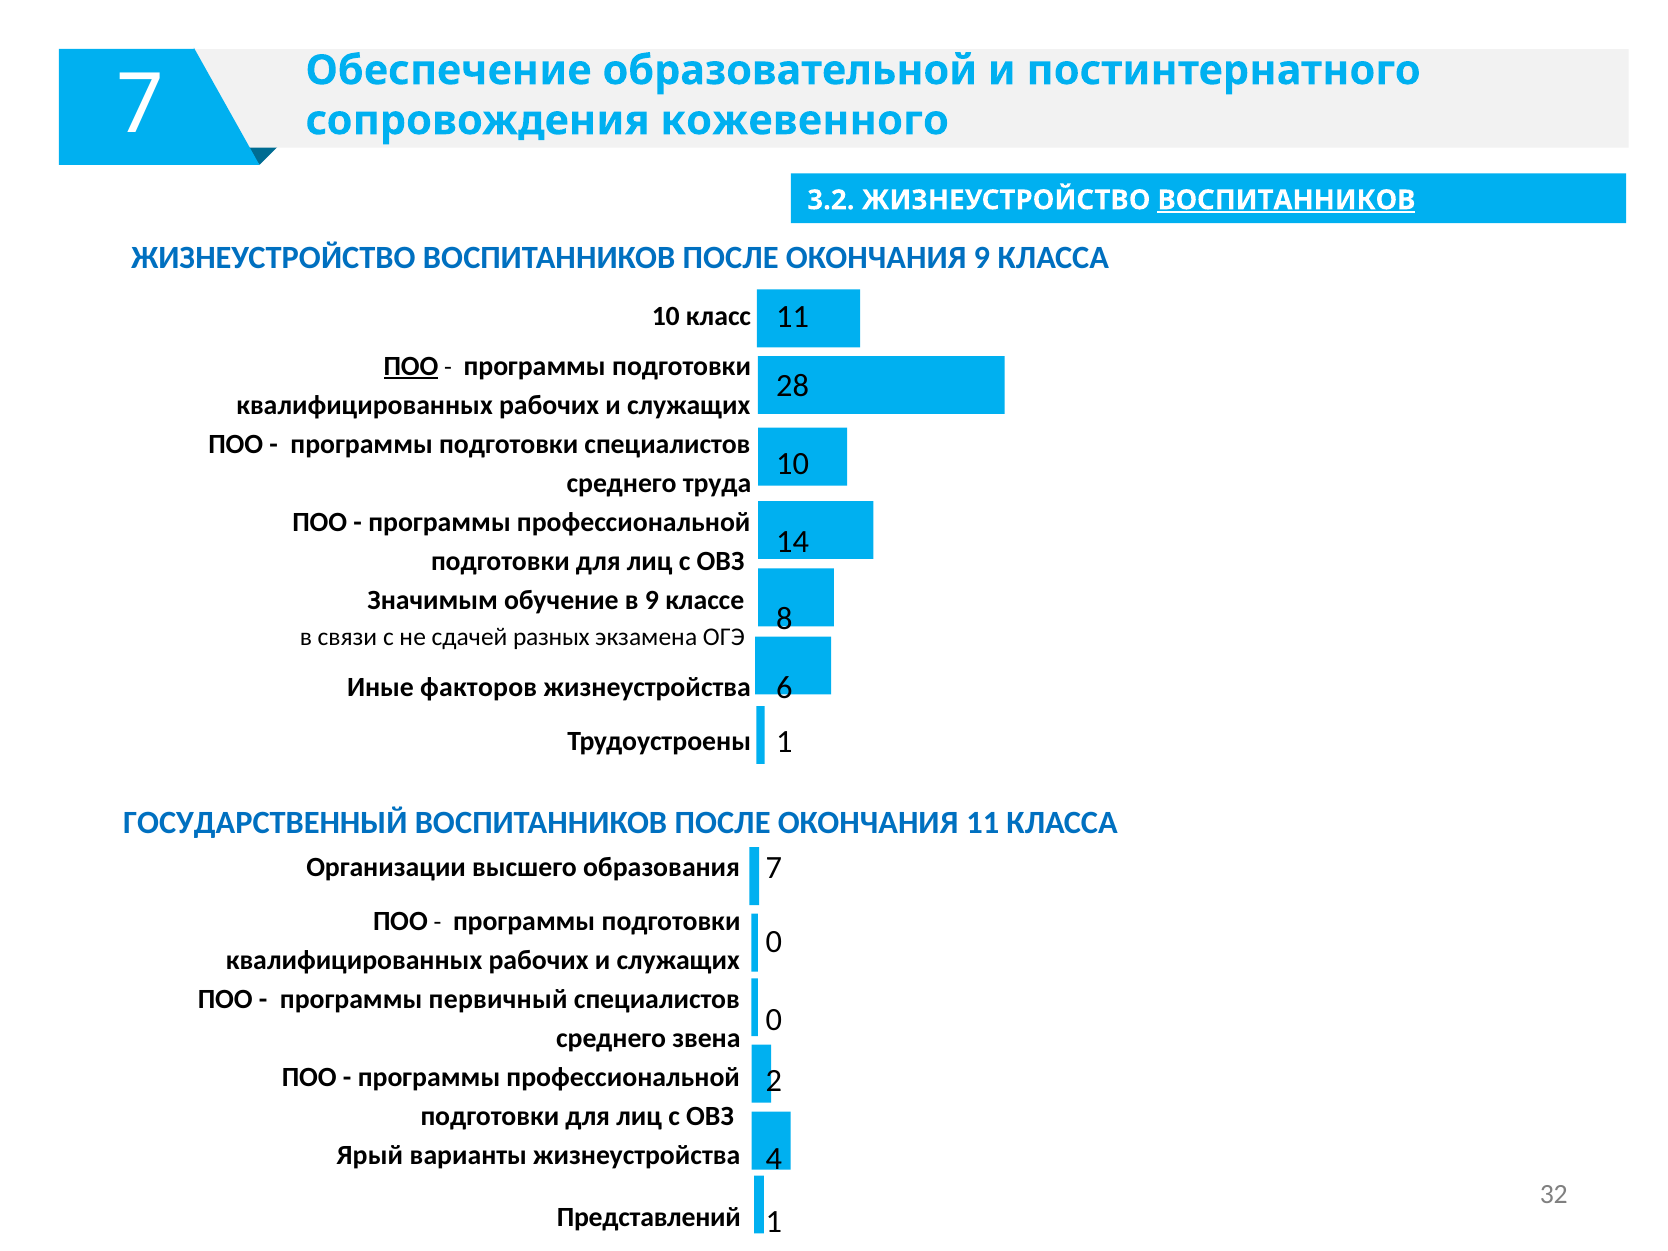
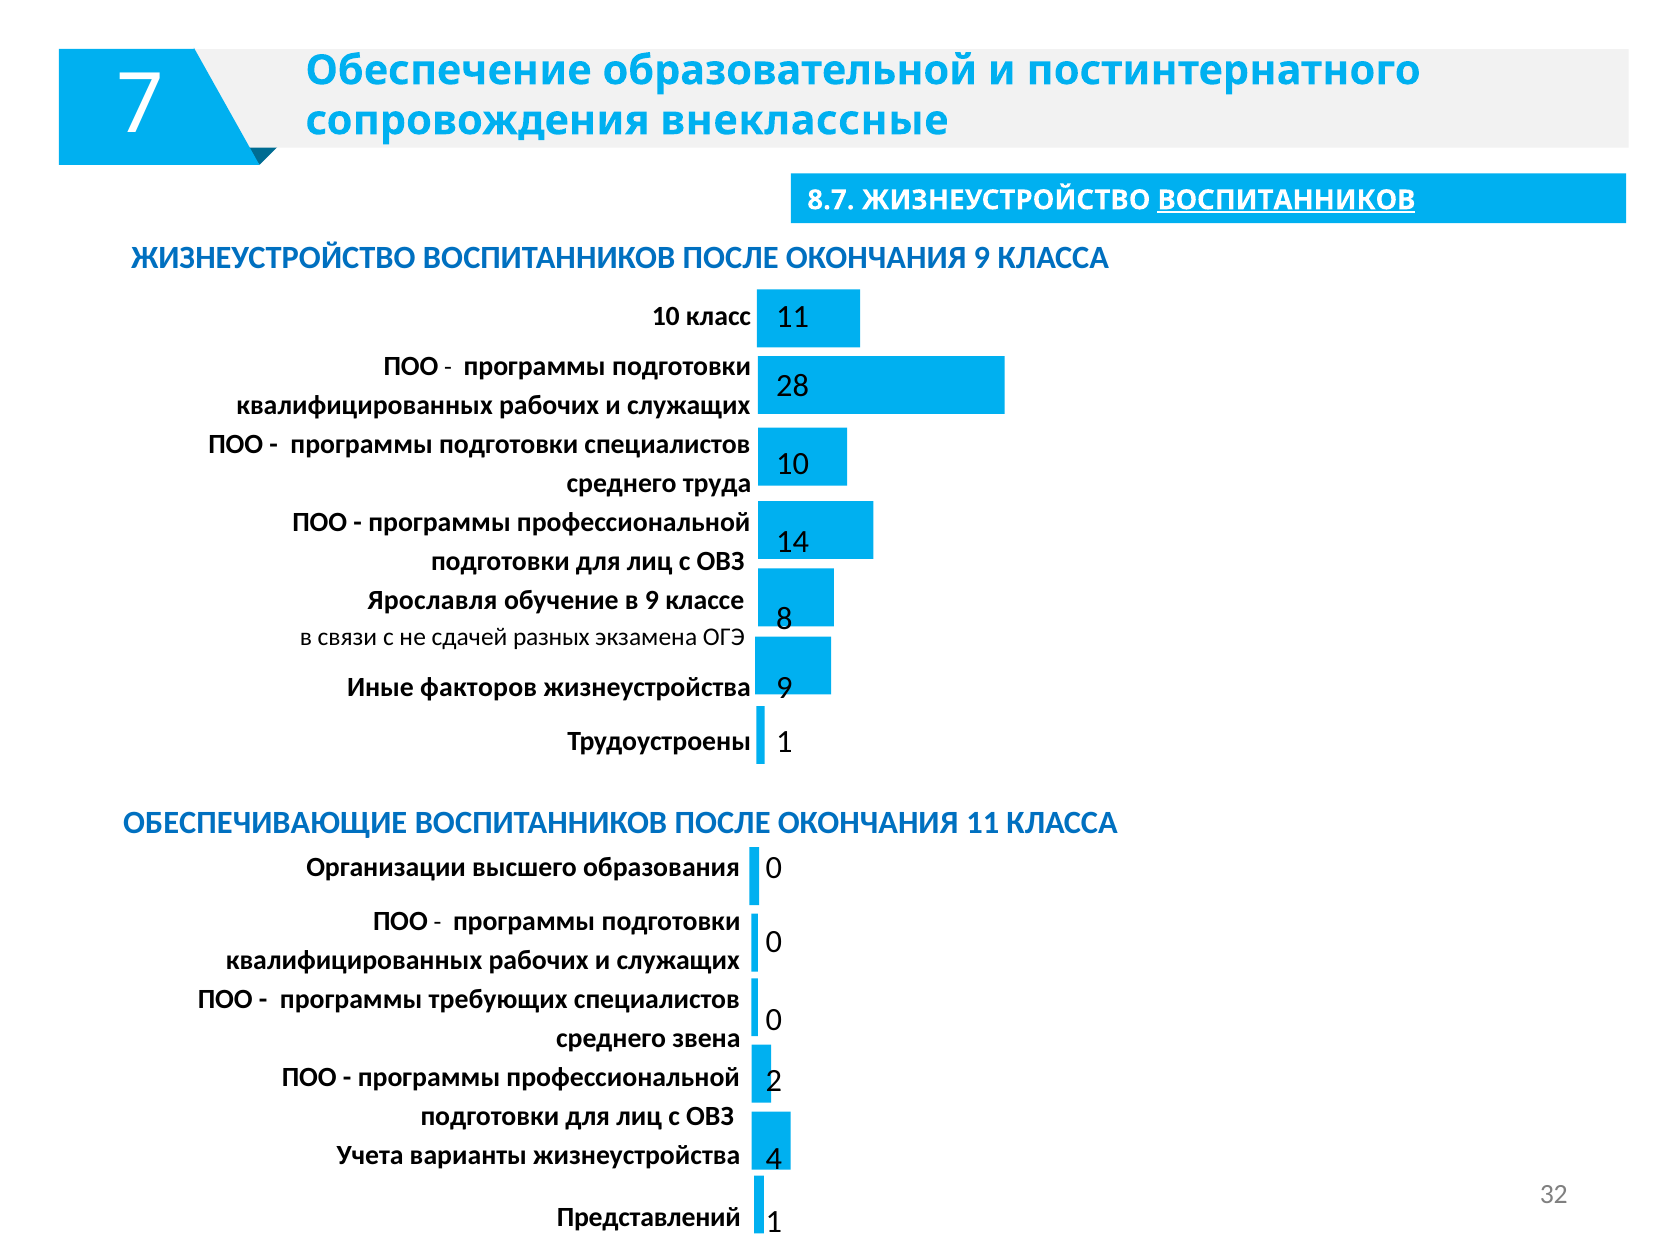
кожевенного: кожевенного -> внеклассные (804, 121)
3.2: 3.2 -> 8.7 (831, 200)
ПОО underline: present -> none (411, 366)
Значимым: Значимым -> Ярославля (433, 600)
жизнеустройства 6: 6 -> 9 (784, 687)
ГОСУДАРСТВЕННЫЙ: ГОСУДАРСТВЕННЫЙ -> ОБЕСПЕЧИВАЮЩИЕ (265, 823)
образования 7: 7 -> 0 (774, 867)
первичный: первичный -> требующих (498, 999)
Ярый: Ярый -> Учета (370, 1155)
